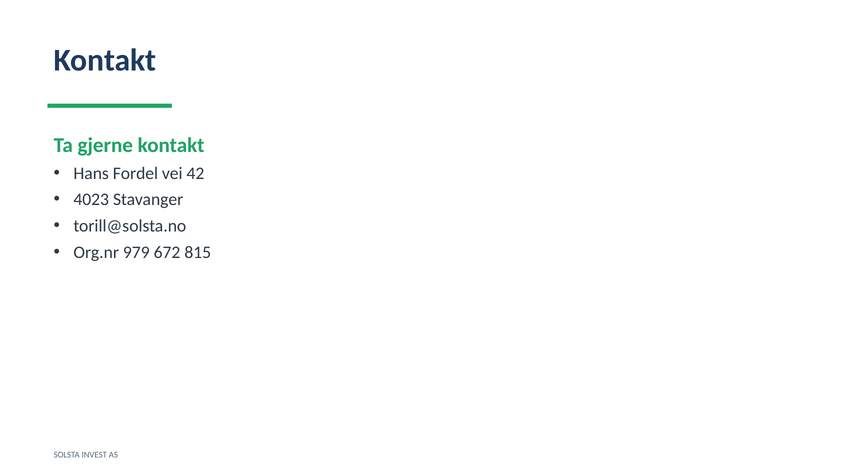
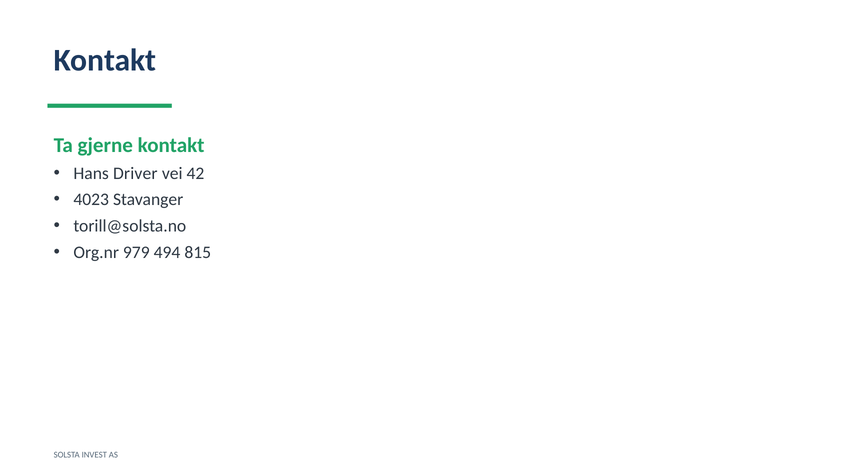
Fordel: Fordel -> Driver (135, 173)
672: 672 -> 494 (167, 252)
